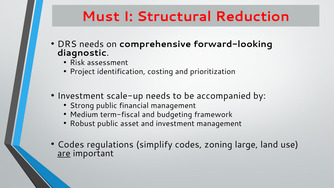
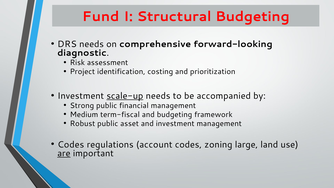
Must: Must -> Fund (101, 17)
Structural Reduction: Reduction -> Budgeting (252, 17)
scale-up underline: none -> present (125, 96)
simplify: simplify -> account (154, 144)
